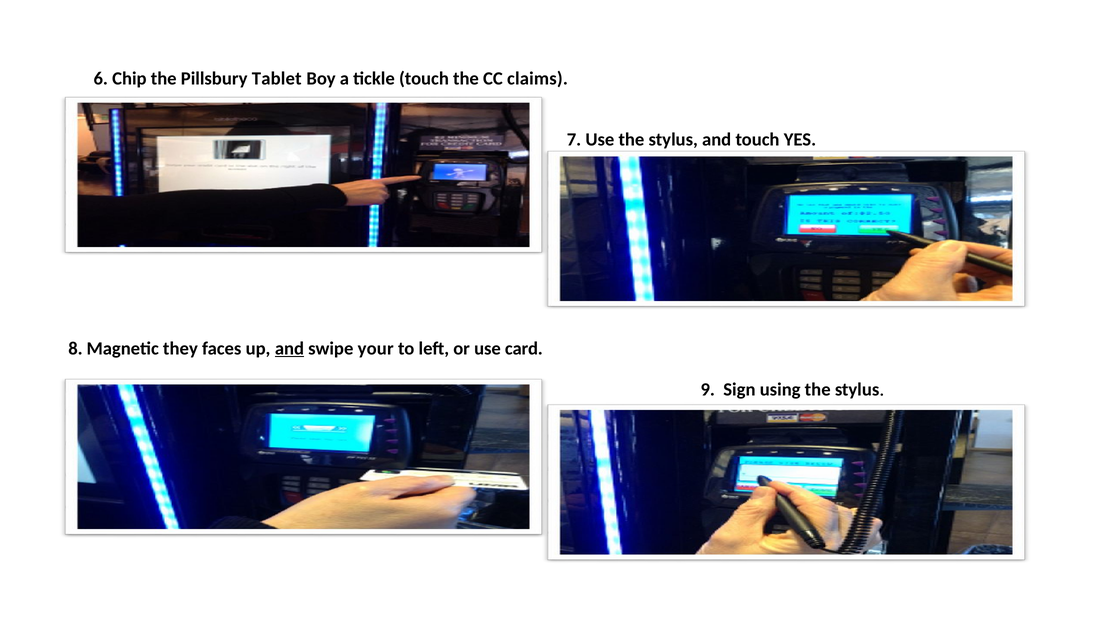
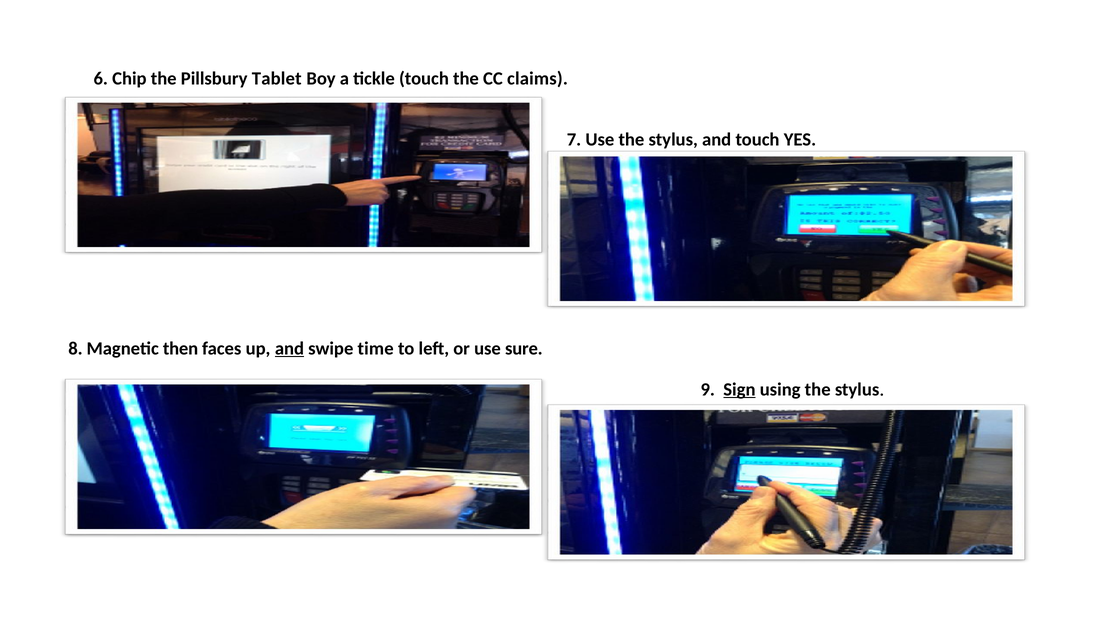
they: they -> then (181, 348)
your: your -> time (376, 348)
card: card -> sure (524, 348)
Sign underline: none -> present (739, 390)
